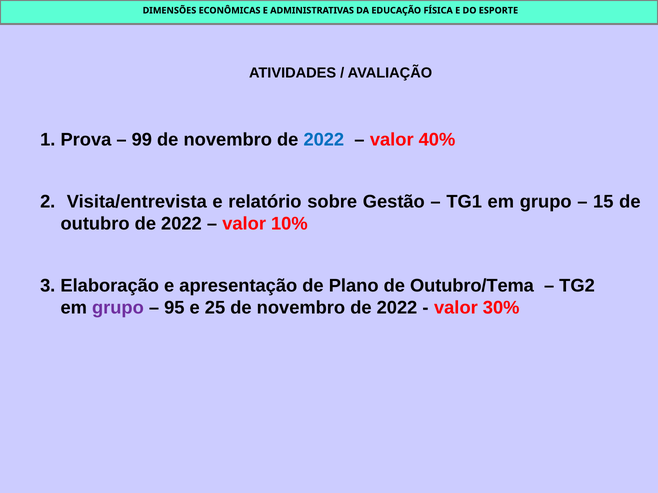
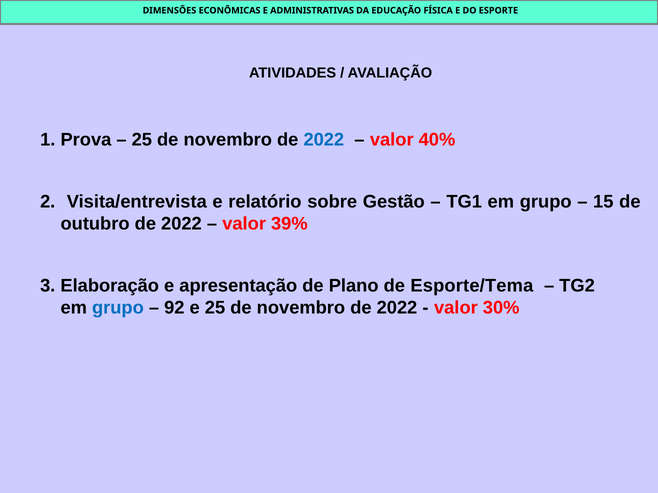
99: 99 -> 25 (142, 140)
10%: 10% -> 39% (289, 224)
Outubro/Tema: Outubro/Tema -> Esporte/Tema (472, 286)
grupo colour: purple -> blue (118, 308)
95: 95 -> 92 (174, 308)
